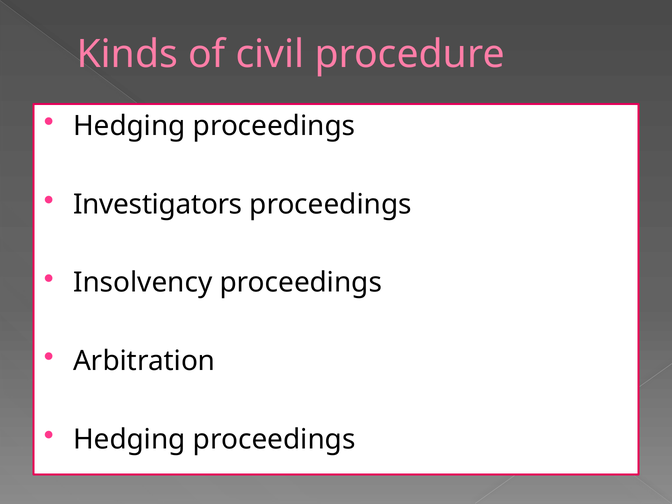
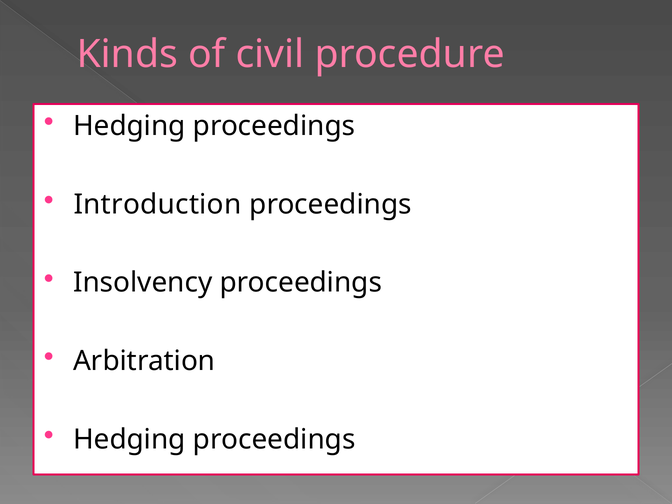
Investigators: Investigators -> Introduction (158, 204)
